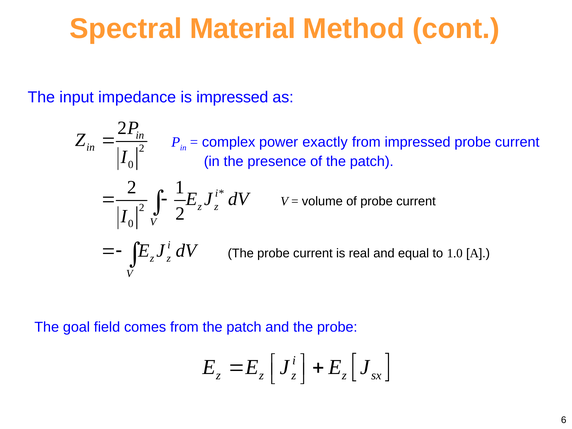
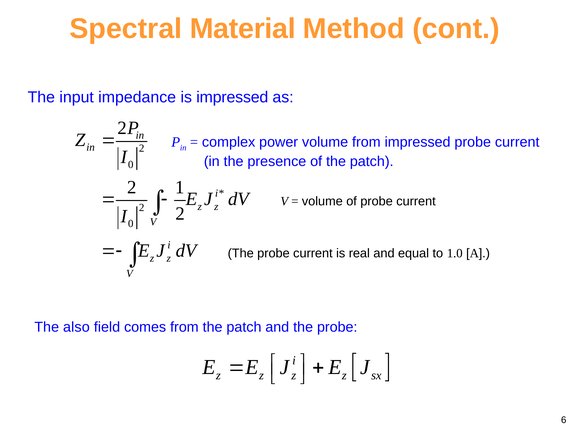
power exactly: exactly -> volume (325, 142)
goal: goal -> also (76, 327)
